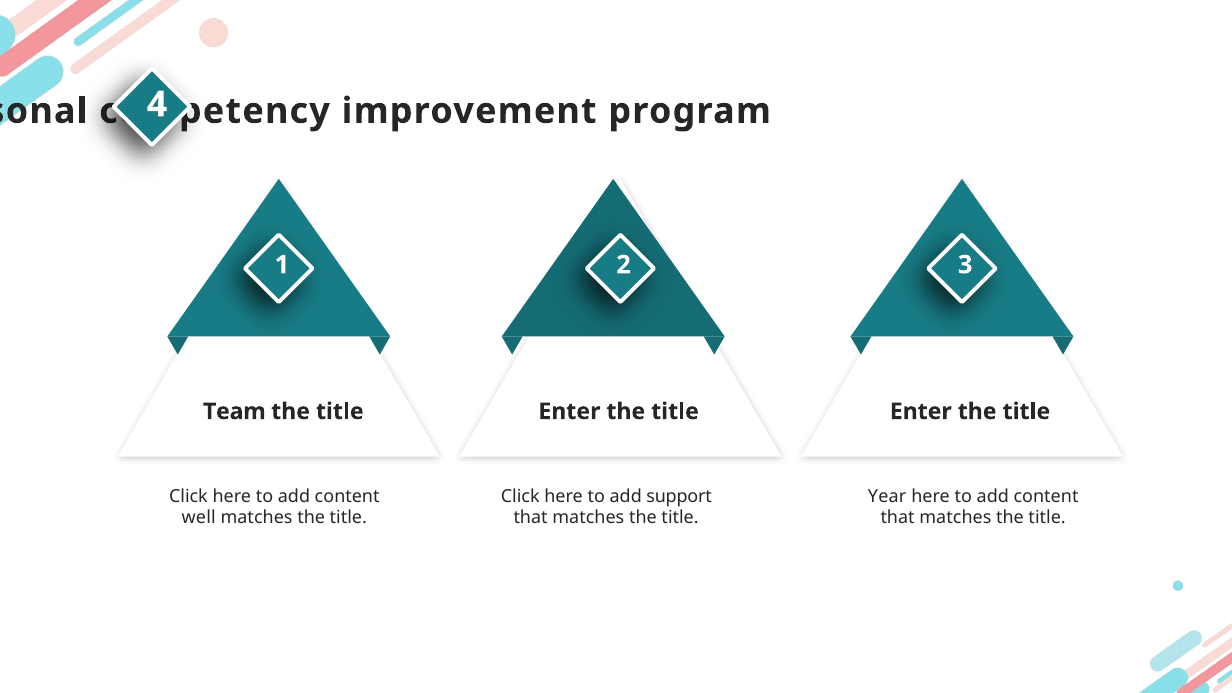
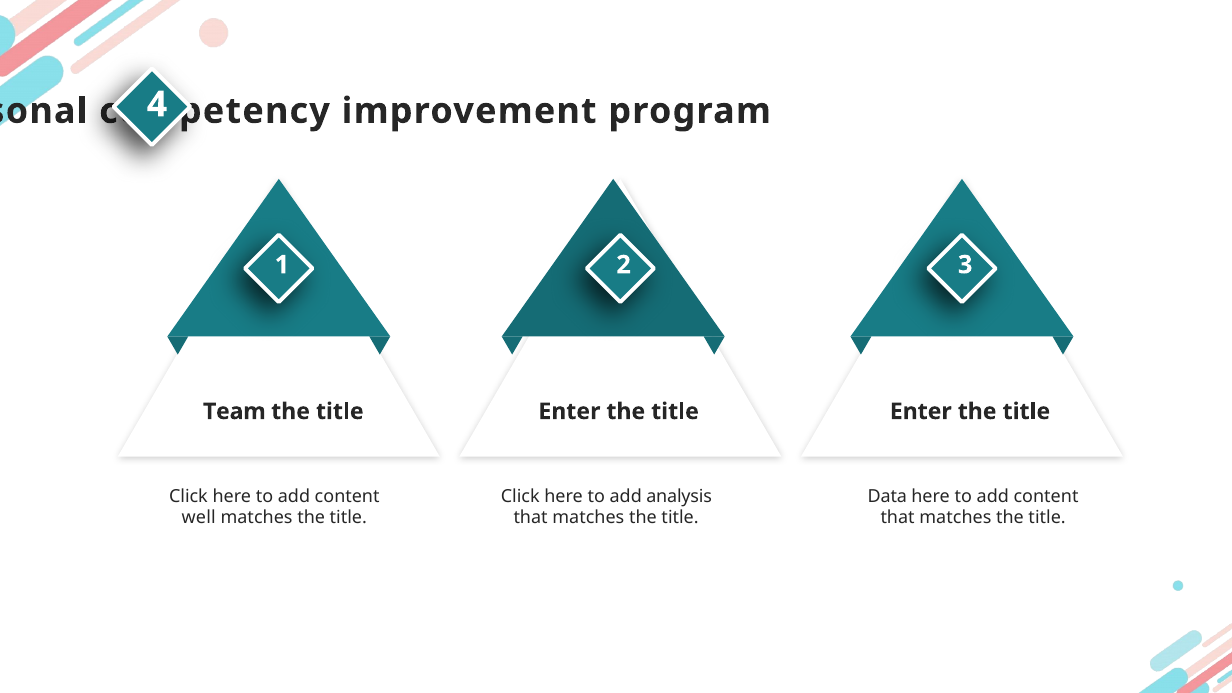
support: support -> analysis (679, 496)
Year: Year -> Data (887, 496)
